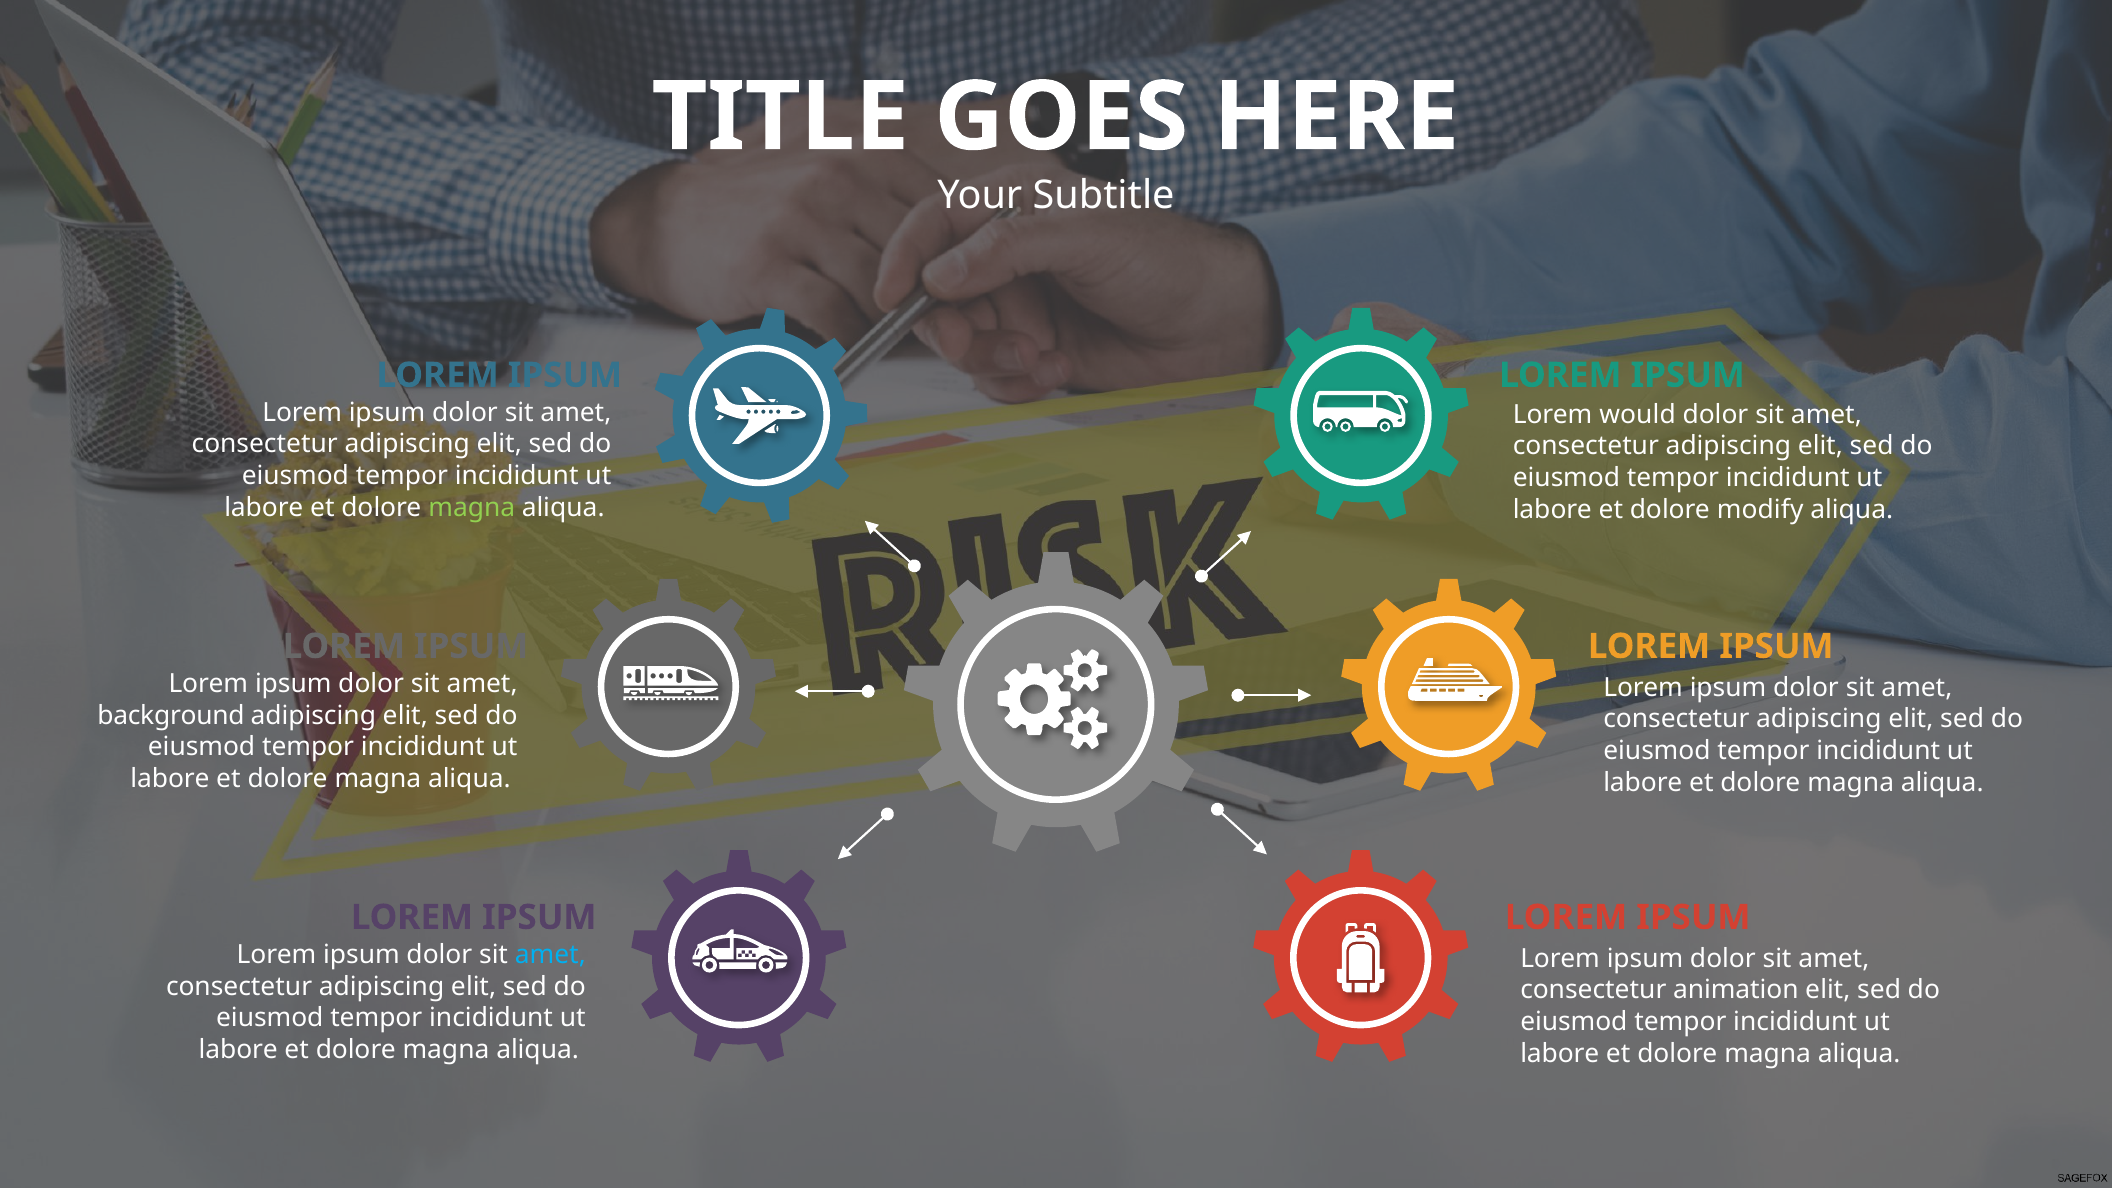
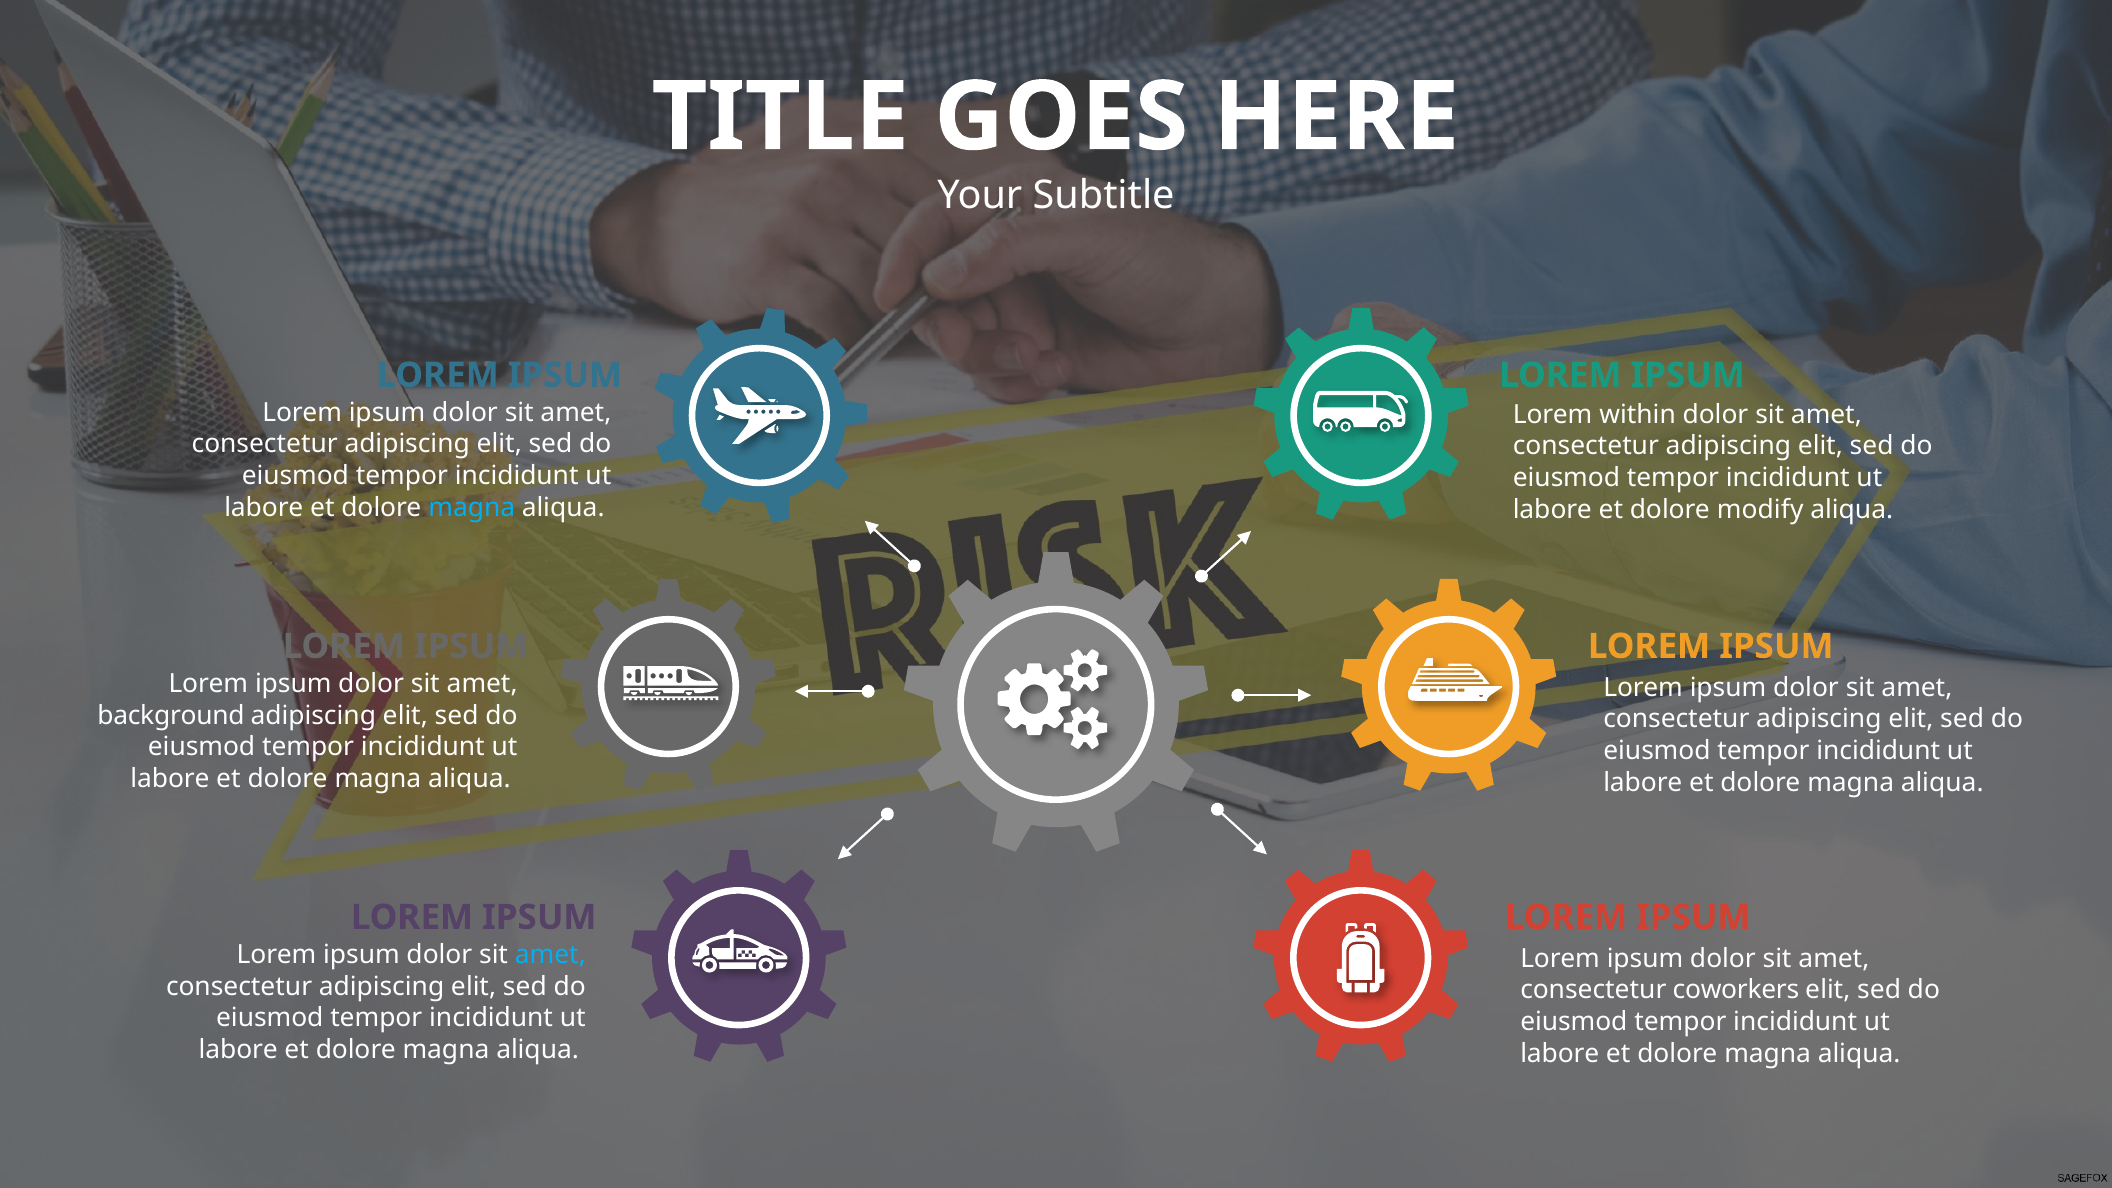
would: would -> within (1638, 414)
magna colour: light green -> light blue (472, 508)
animation: animation -> coworkers (1736, 990)
